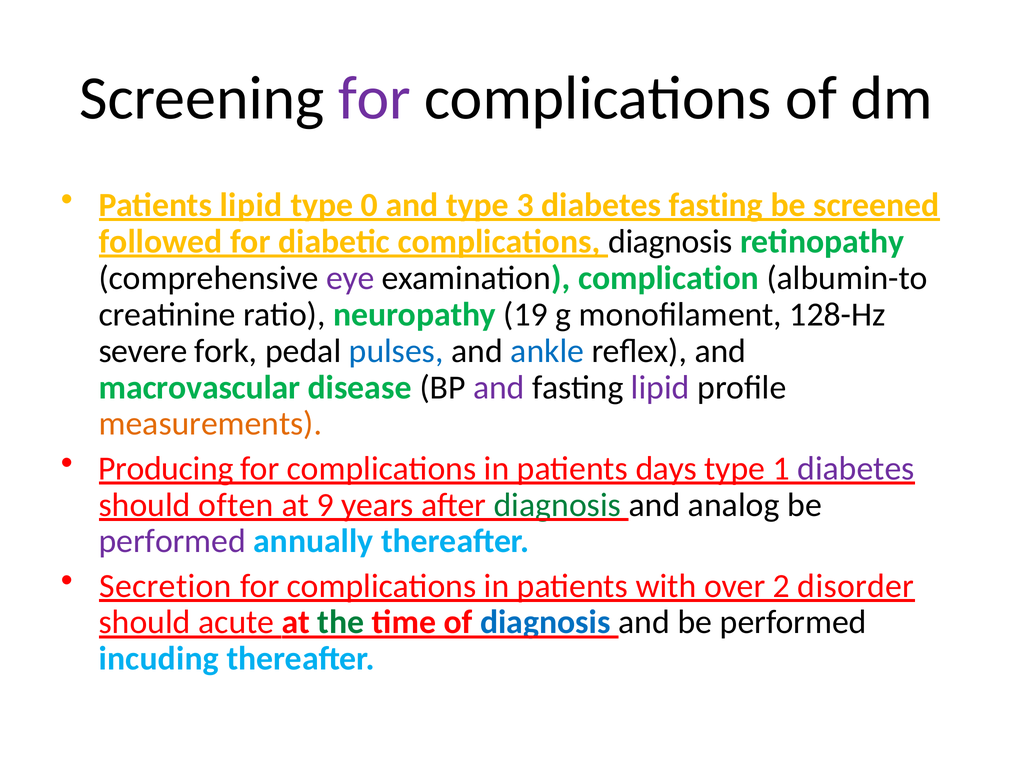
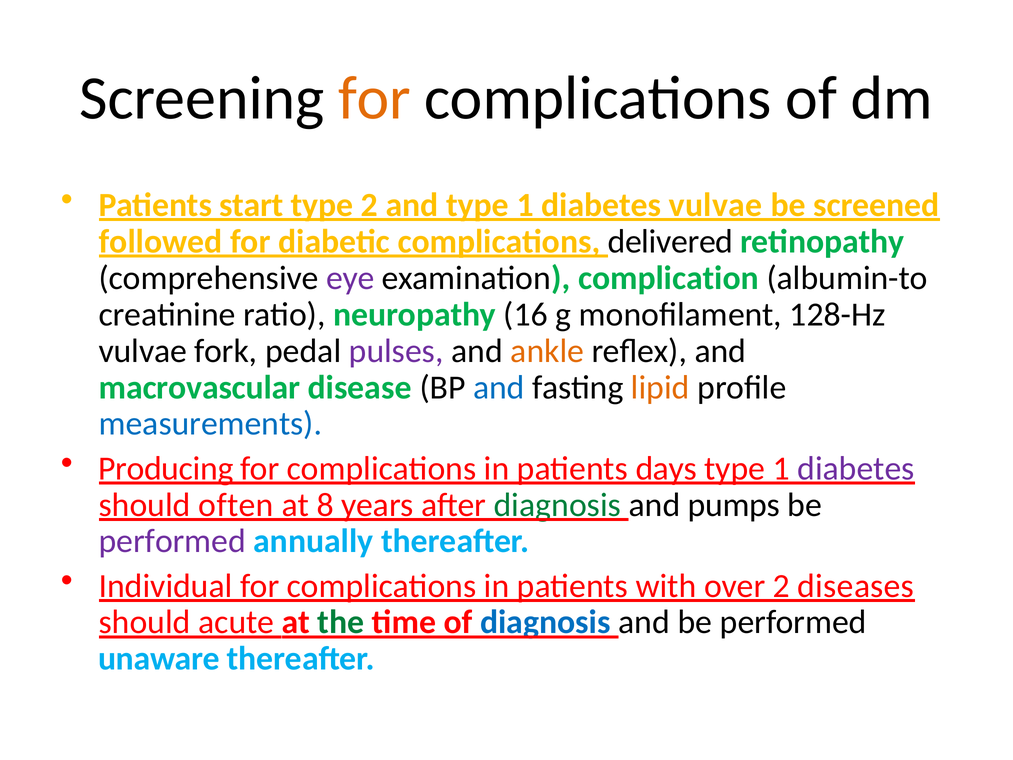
for colour: purple -> orange (375, 98)
Patients lipid: lipid -> start (251, 205)
type 0: 0 -> 2 (370, 205)
and type 3: 3 -> 1 (525, 205)
diabetes fasting: fasting -> vulvae (716, 205)
complications diagnosis: diagnosis -> delivered (670, 241)
19: 19 -> 16 (526, 314)
severe: severe -> vulvae (143, 351)
pulses colour: blue -> purple (396, 351)
ankle colour: blue -> orange (547, 351)
and colour: purple -> blue (499, 387)
lipid colour: purple -> orange (660, 387)
measurements colour: orange -> blue (210, 424)
9: 9 -> 8 (325, 505)
analog: analog -> pumps (734, 505)
Secretion: Secretion -> Individual (166, 586)
disorder: disorder -> diseases (856, 586)
incuding: incuding -> unaware (159, 659)
